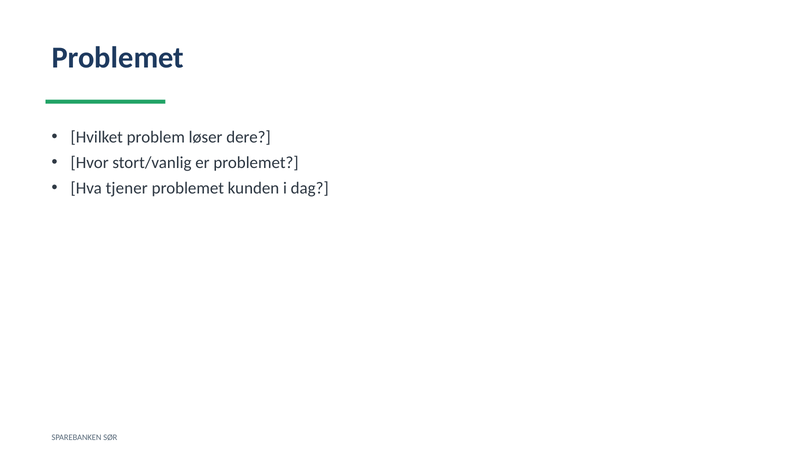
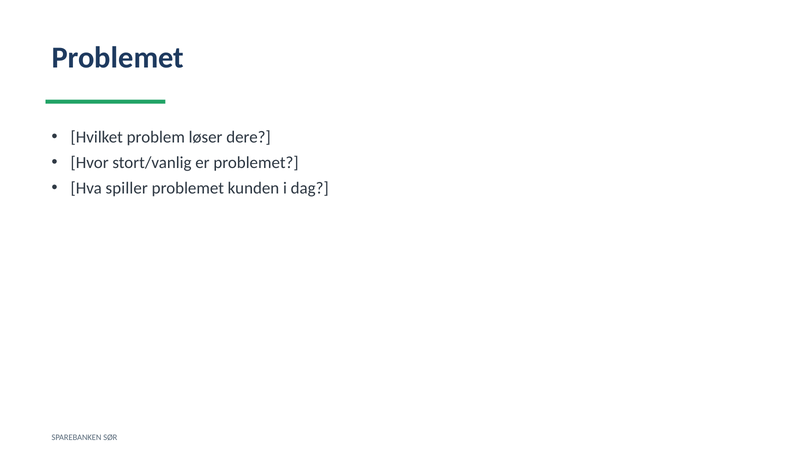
tjener: tjener -> spiller (127, 188)
